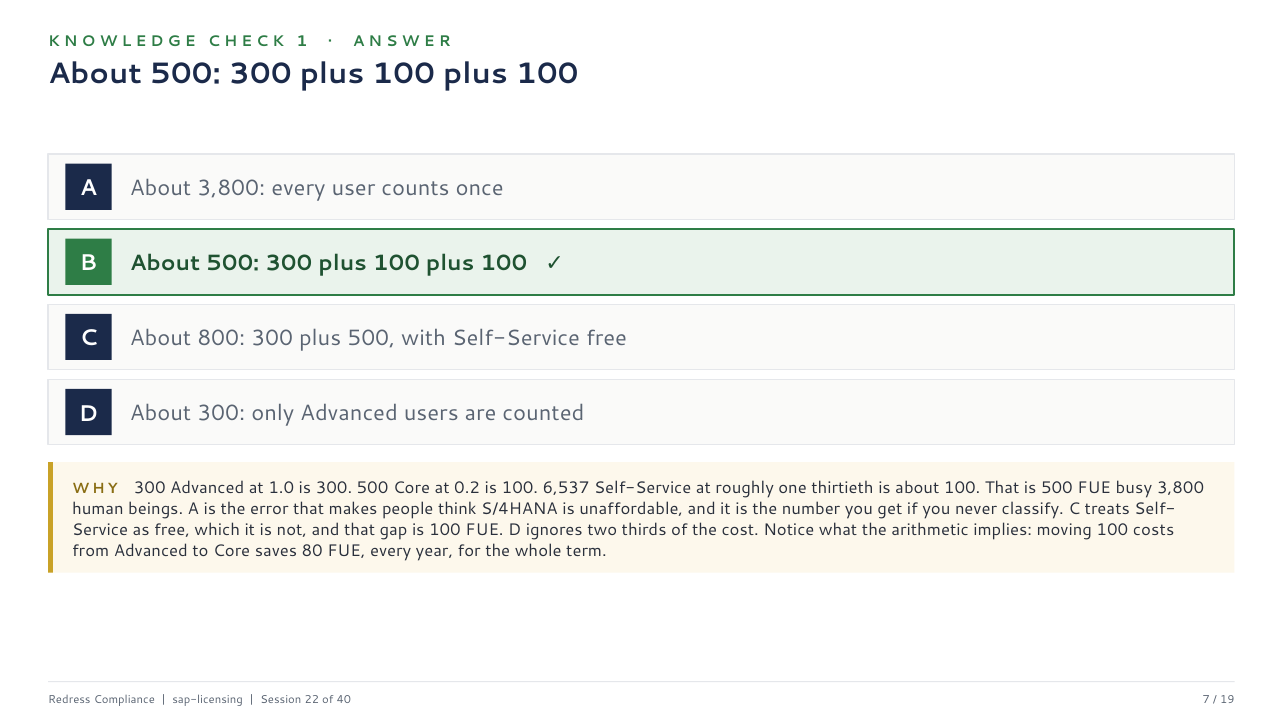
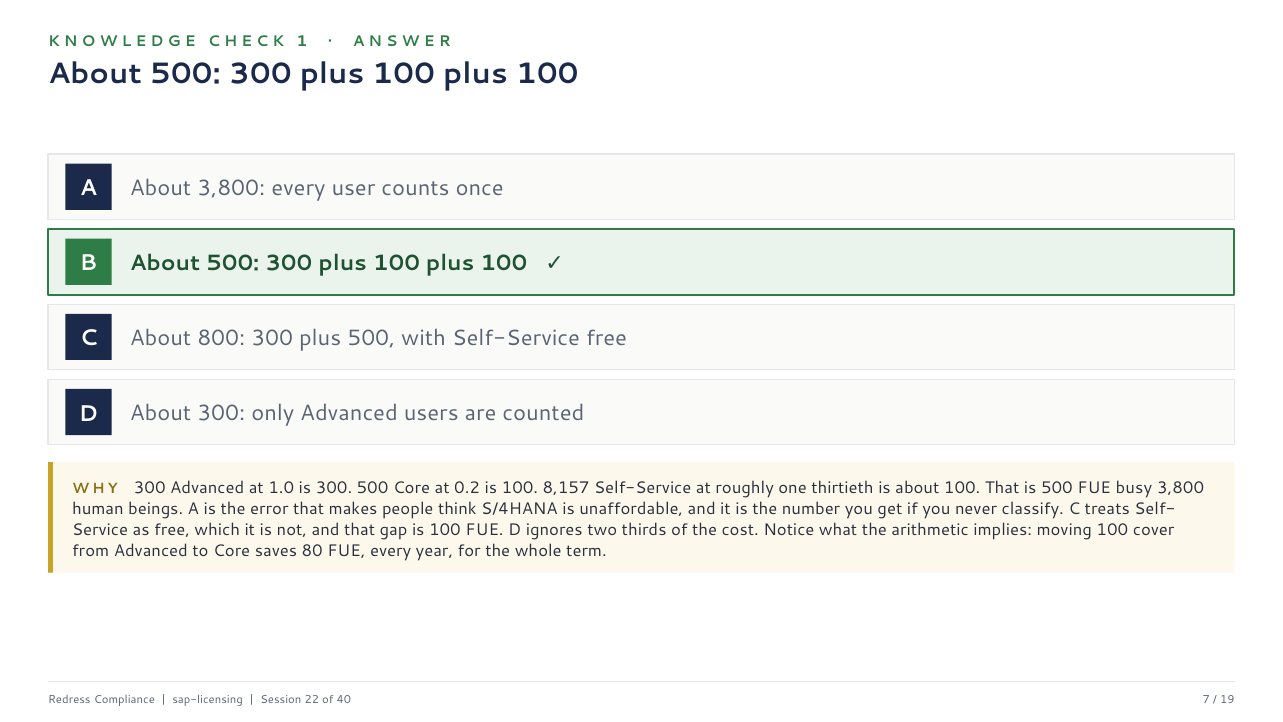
6,537: 6,537 -> 8,157 (566, 487)
costs: costs -> cover (1154, 529)
